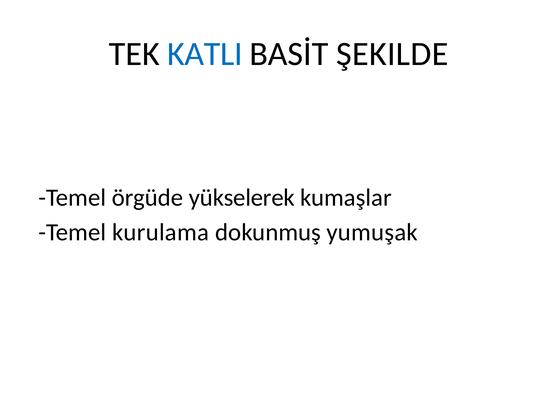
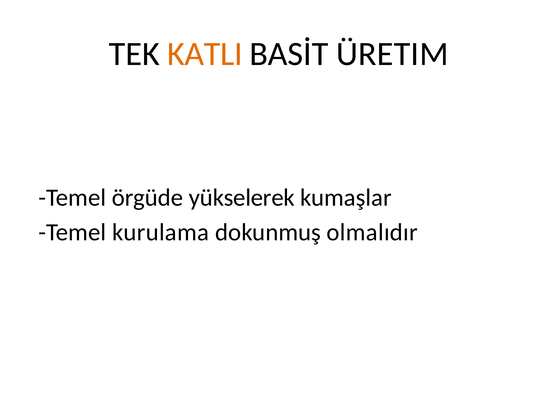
KATLI colour: blue -> orange (205, 54)
ŞEKILDE: ŞEKILDE -> ÜRETIM (392, 54)
yumuşak: yumuşak -> olmalıdır (372, 233)
